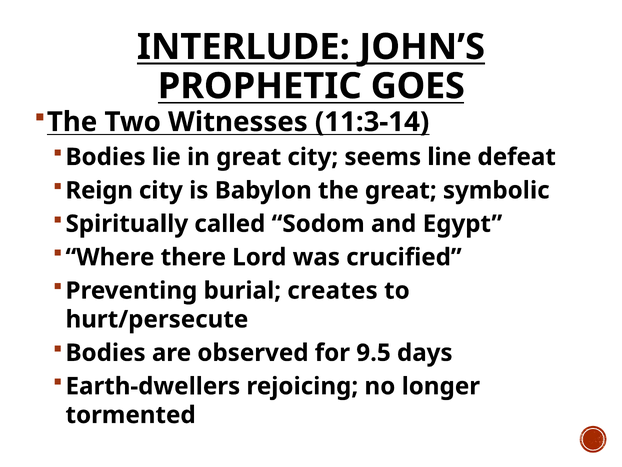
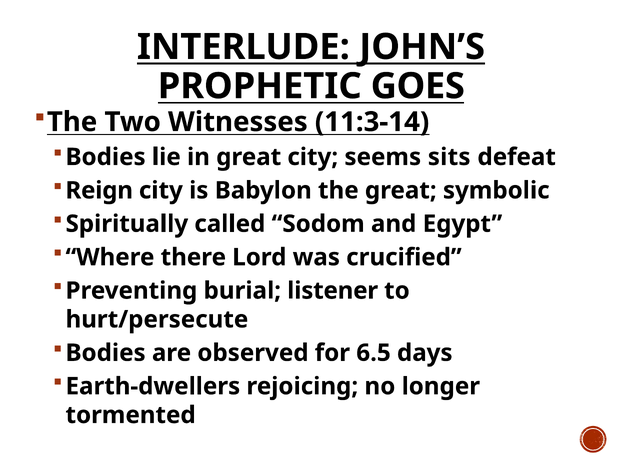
line: line -> sits (449, 157)
creates: creates -> listener (333, 290)
9.5: 9.5 -> 6.5 (374, 353)
